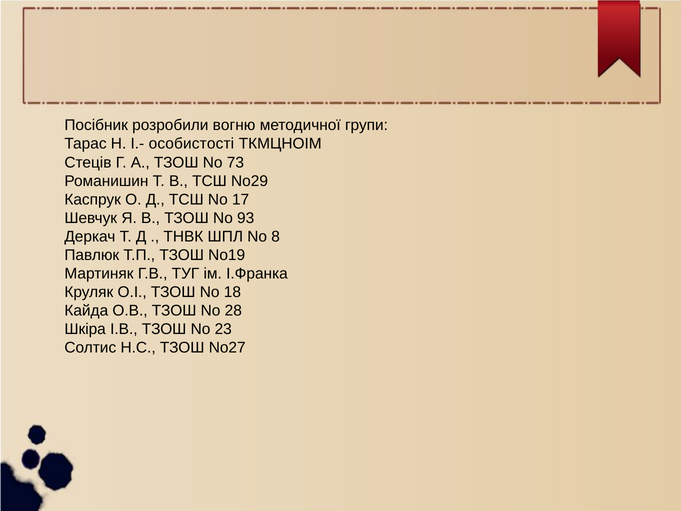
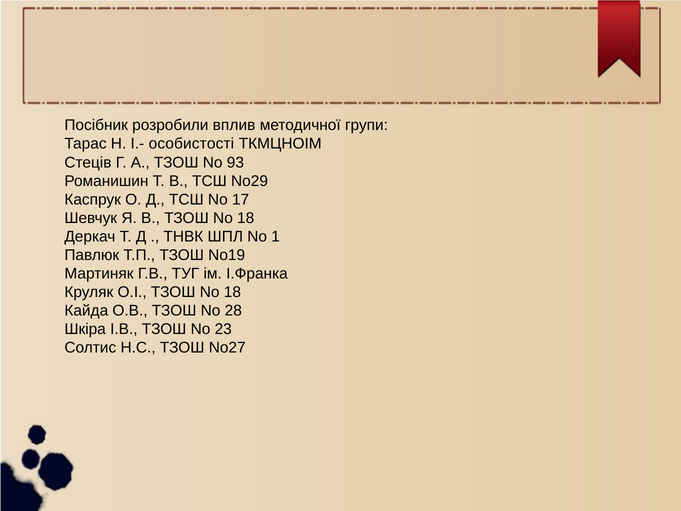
вогню: вогню -> вплив (234, 125)
73: 73 -> 93 (235, 162)
В ТЗОШ No 93: 93 -> 18 (246, 218)
8: 8 -> 1 (276, 236)
